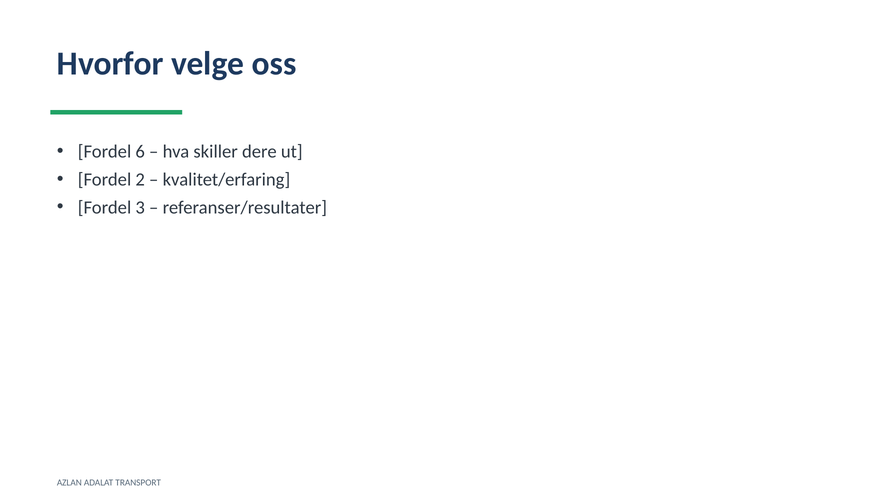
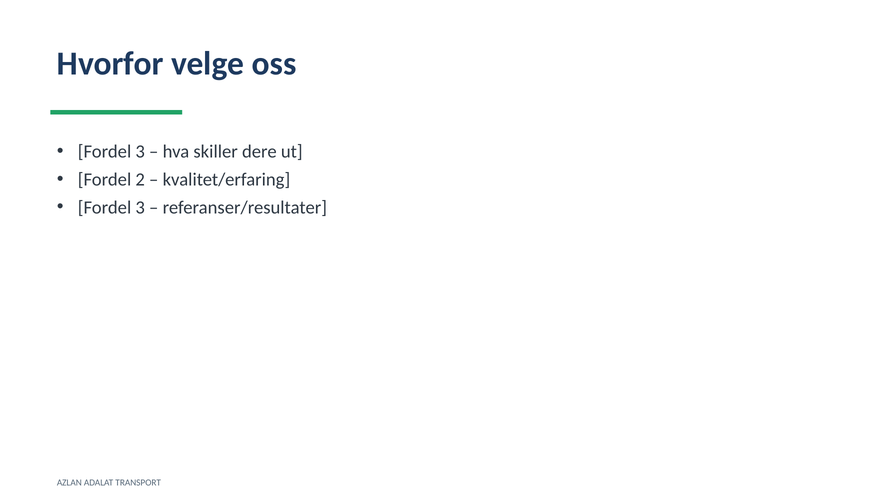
6: 6 -> 3 (140, 151)
